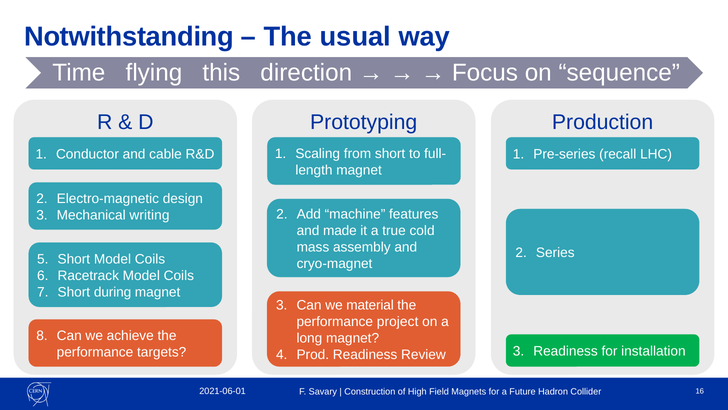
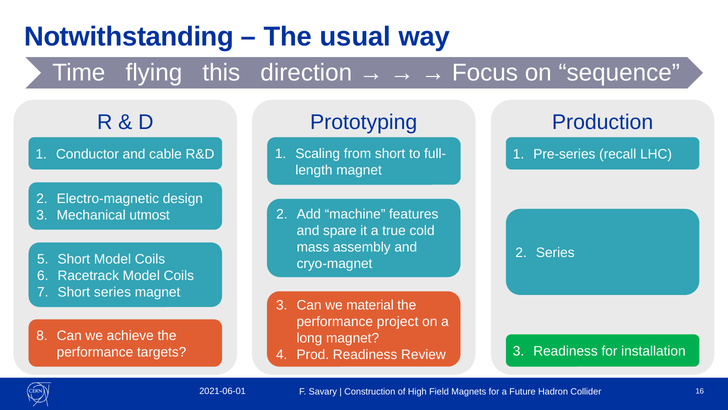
writing: writing -> utmost (150, 215)
made: made -> spare (340, 230)
Short during: during -> series (112, 292)
